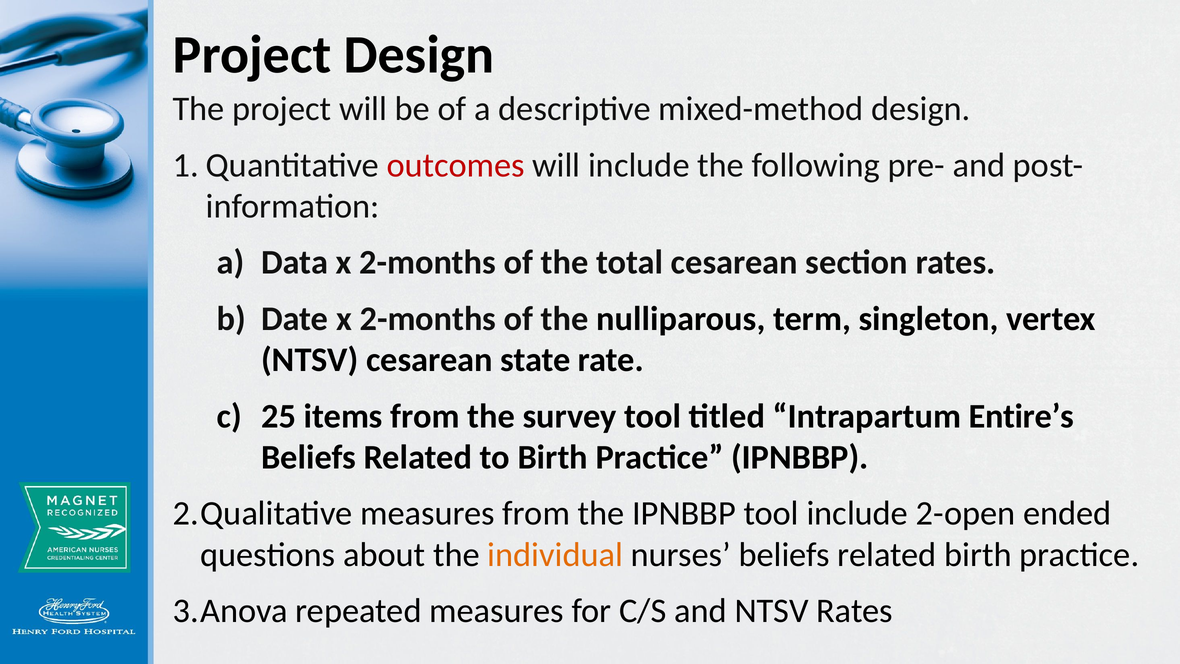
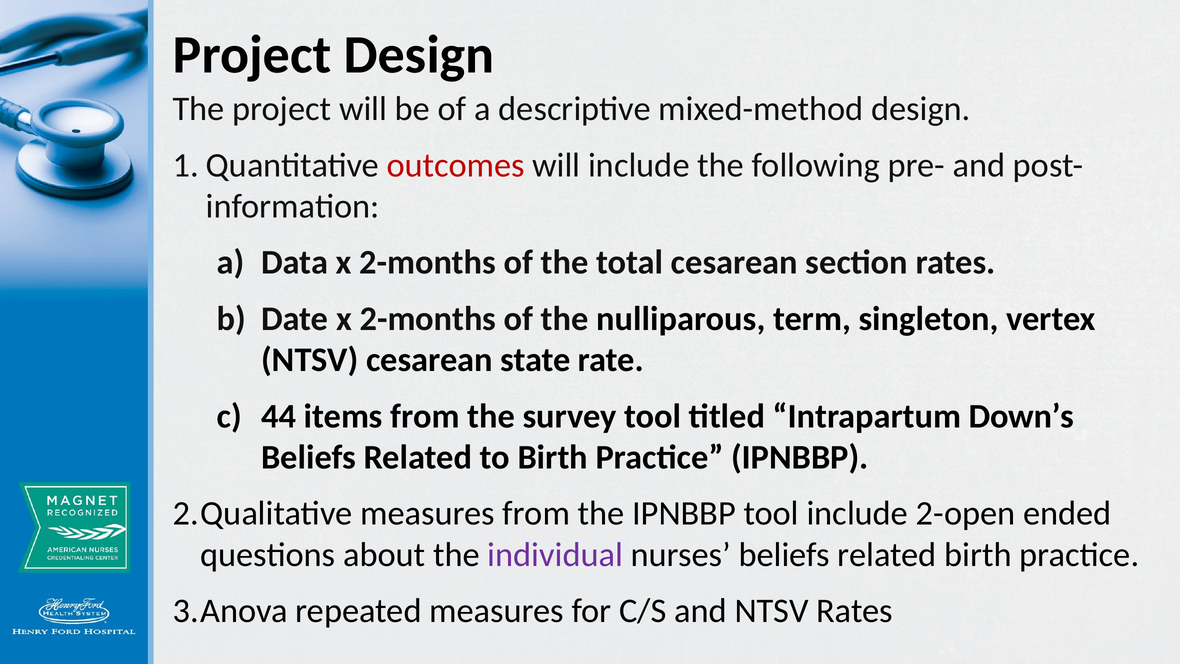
25: 25 -> 44 (279, 416)
Entire’s: Entire’s -> Down’s (1021, 416)
individual colour: orange -> purple (555, 555)
